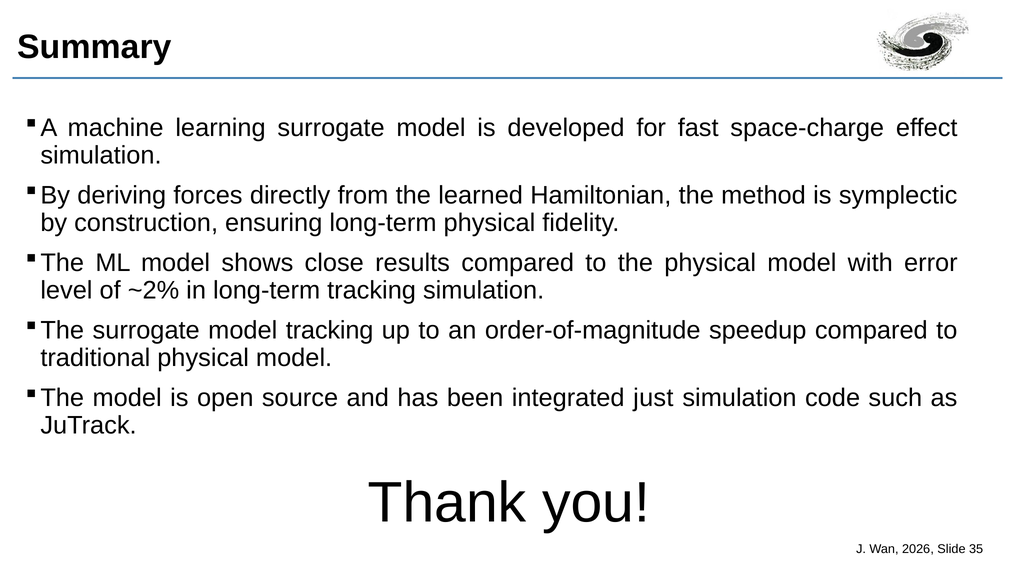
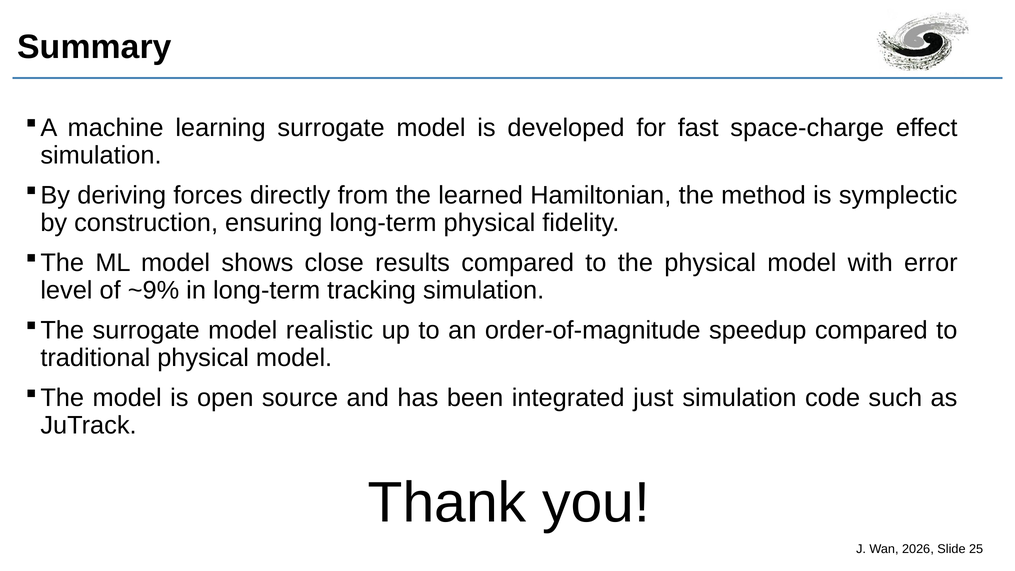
~2%: ~2% -> ~9% (154, 290)
model tracking: tracking -> realistic (329, 330)
35: 35 -> 25 (976, 549)
